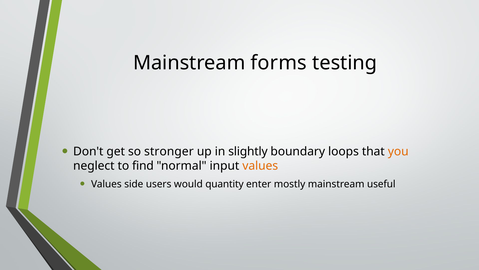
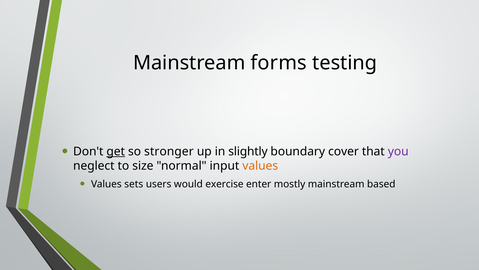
get underline: none -> present (116, 151)
loops: loops -> cover (344, 151)
you colour: orange -> purple (398, 151)
find: find -> size (143, 166)
side: side -> sets (134, 184)
quantity: quantity -> exercise (224, 184)
useful: useful -> based (381, 184)
